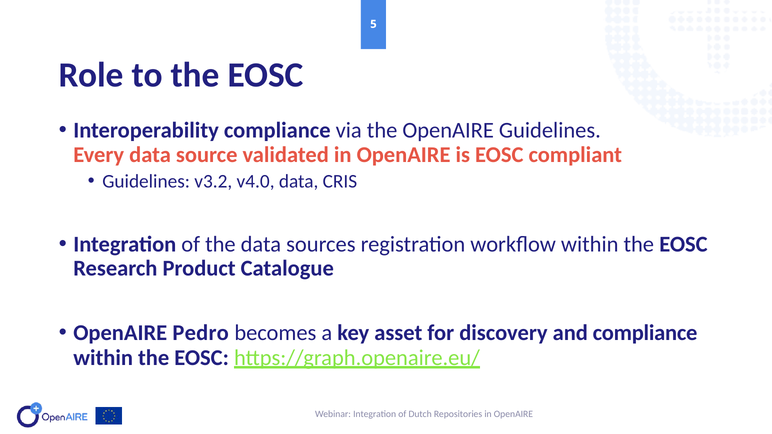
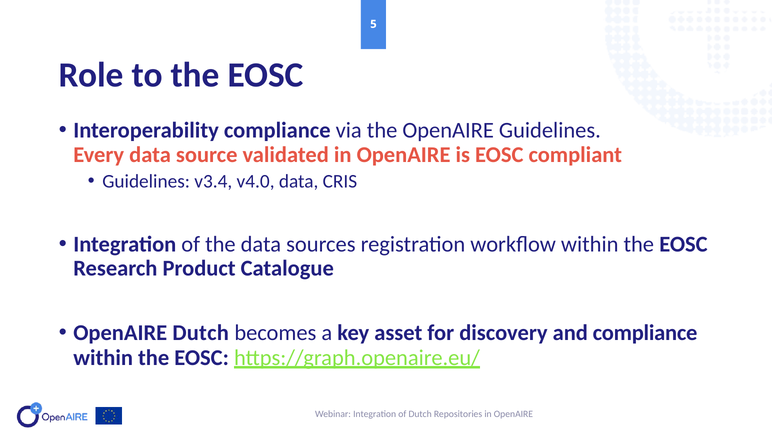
v3.2: v3.2 -> v3.4 (213, 181)
OpenAIRE Pedro: Pedro -> Dutch (201, 333)
